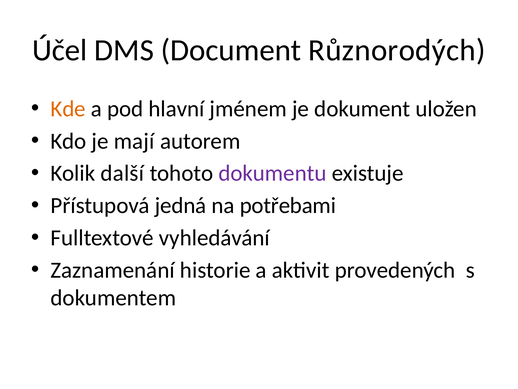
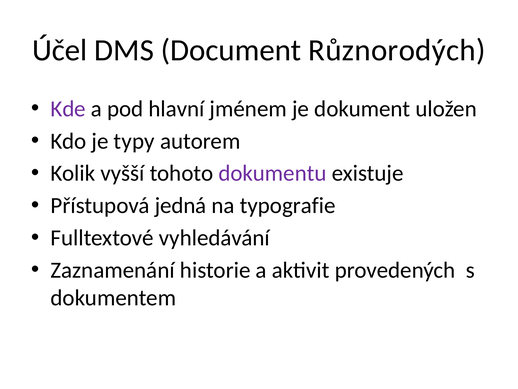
Kde colour: orange -> purple (68, 109)
mají: mají -> typy (134, 141)
další: další -> vyšší (122, 173)
potřebami: potřebami -> typografie (288, 205)
